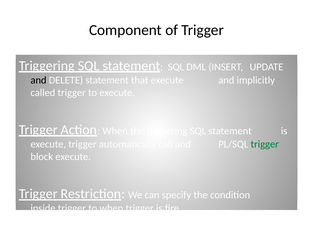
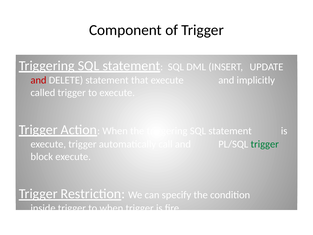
and colour: black -> red (38, 80)
